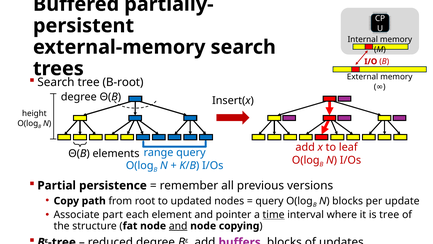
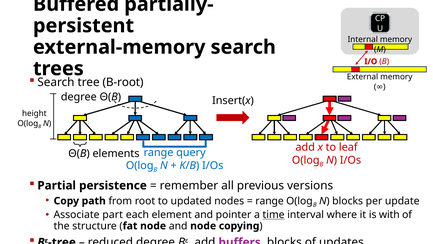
query: query -> range (270, 201)
is tree: tree -> with (389, 214)
and underline: present -> none (178, 226)
